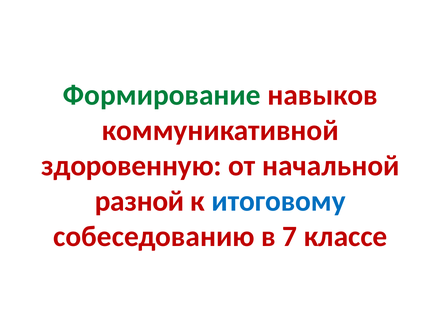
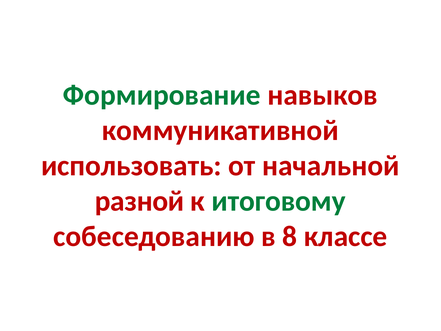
здоровенную: здоровенную -> использовать (131, 166)
итоговому colour: blue -> green (279, 201)
7: 7 -> 8 (290, 236)
